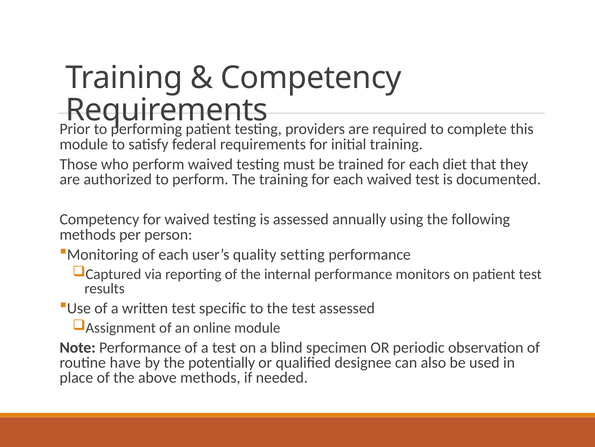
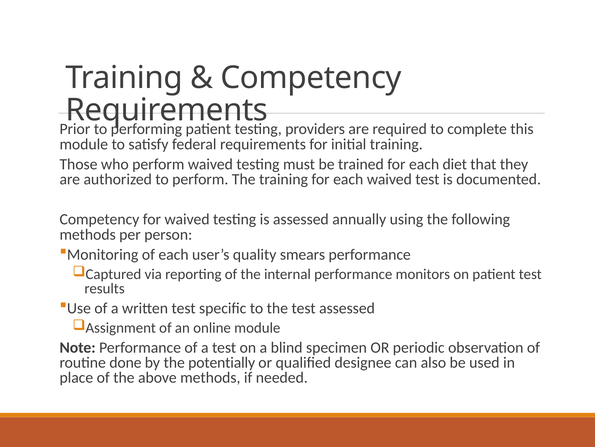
setting: setting -> smears (303, 254)
have: have -> done (125, 362)
